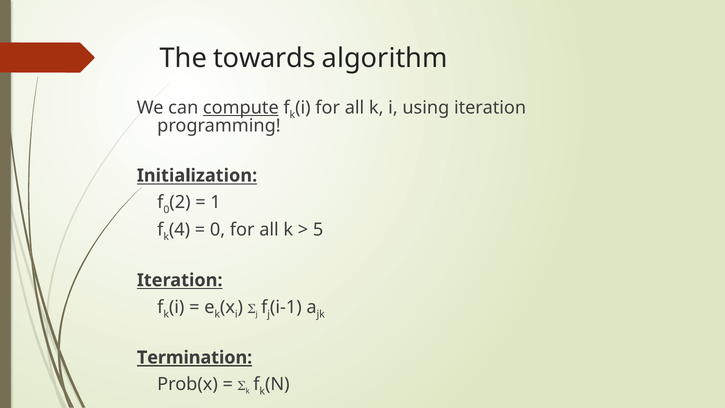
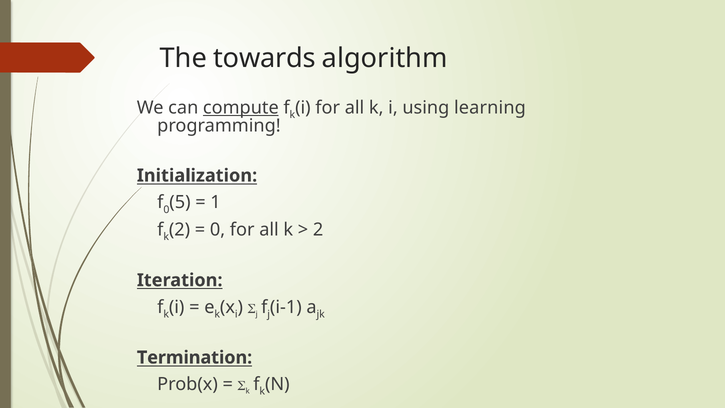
using iteration: iteration -> learning (490, 108)
2: 2 -> 5 (180, 202)
k 4: 4 -> 2 (180, 230)
5: 5 -> 2 (318, 230)
Termination underline: present -> none (195, 357)
